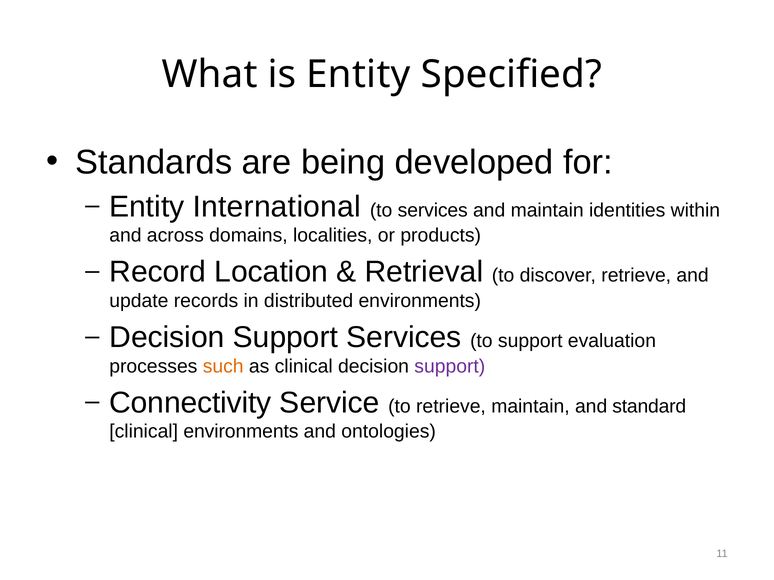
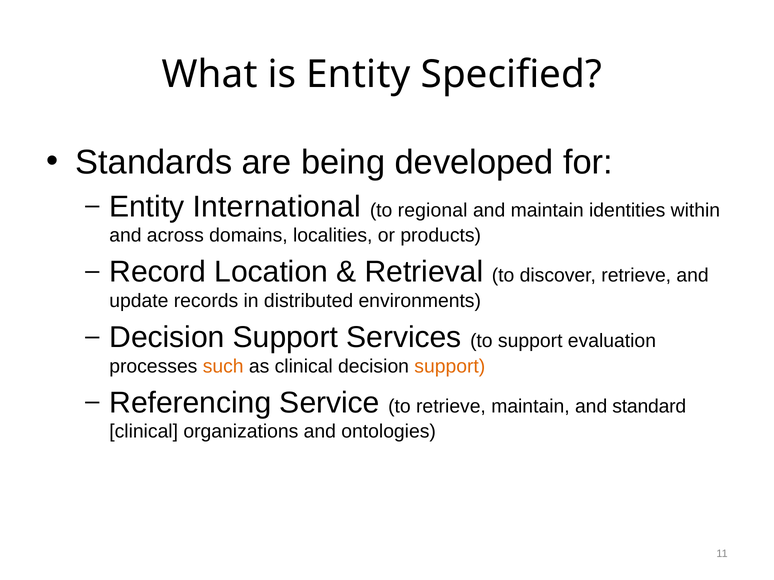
to services: services -> regional (433, 210)
support colour: purple -> orange (450, 367)
Connectivity: Connectivity -> Referencing (190, 403)
clinical environments: environments -> organizations (241, 432)
